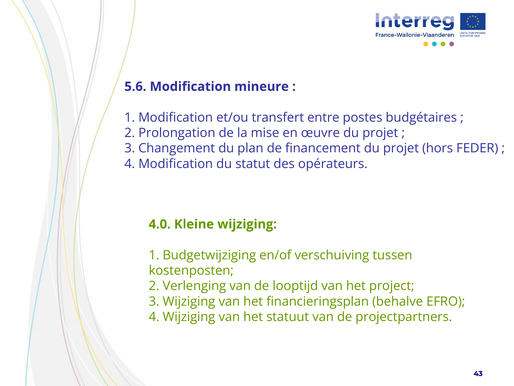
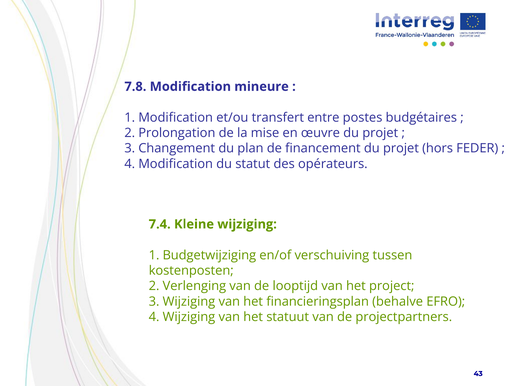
5.6: 5.6 -> 7.8 (135, 86)
4.0: 4.0 -> 7.4 (160, 224)
